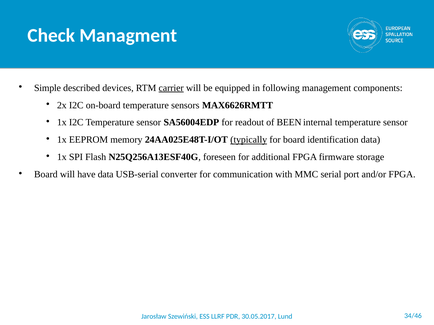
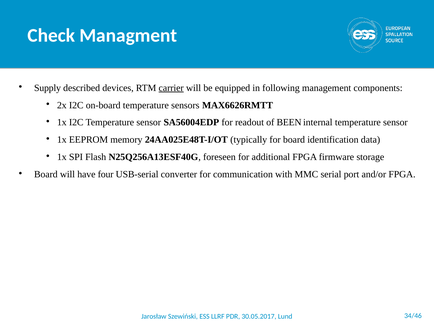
Simple: Simple -> Supply (48, 88)
typically underline: present -> none (249, 140)
have data: data -> four (106, 175)
